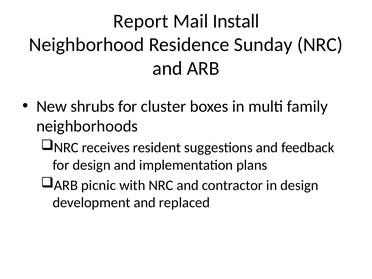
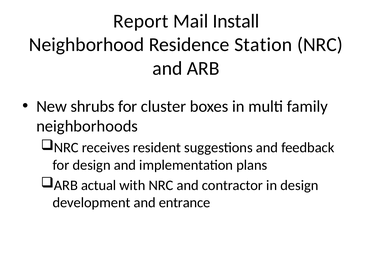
Sunday: Sunday -> Station (263, 45)
picnic: picnic -> actual (99, 185)
replaced: replaced -> entrance (185, 203)
